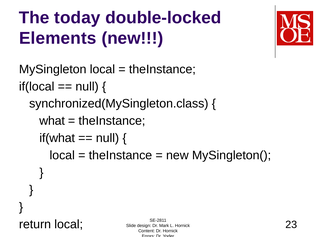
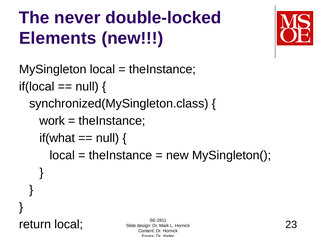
today: today -> never (77, 18)
what: what -> work (52, 121)
